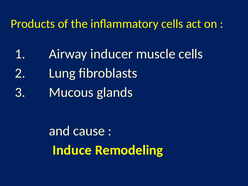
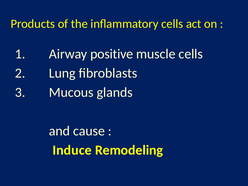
inducer: inducer -> positive (112, 54)
